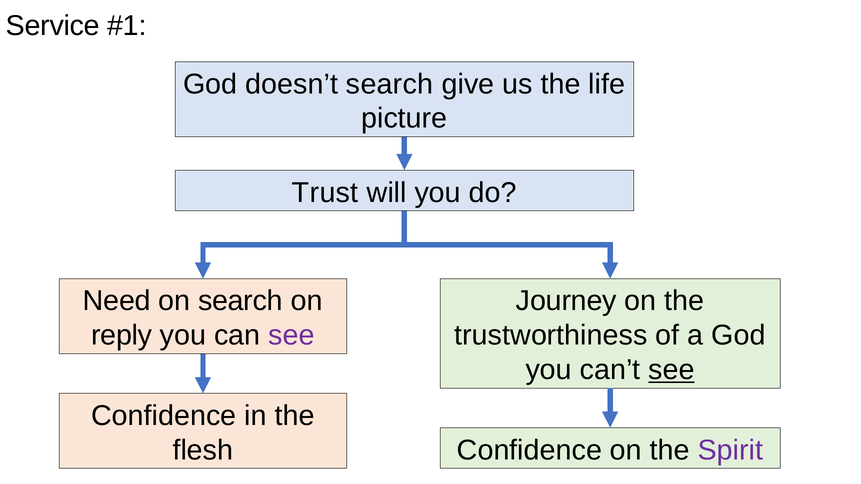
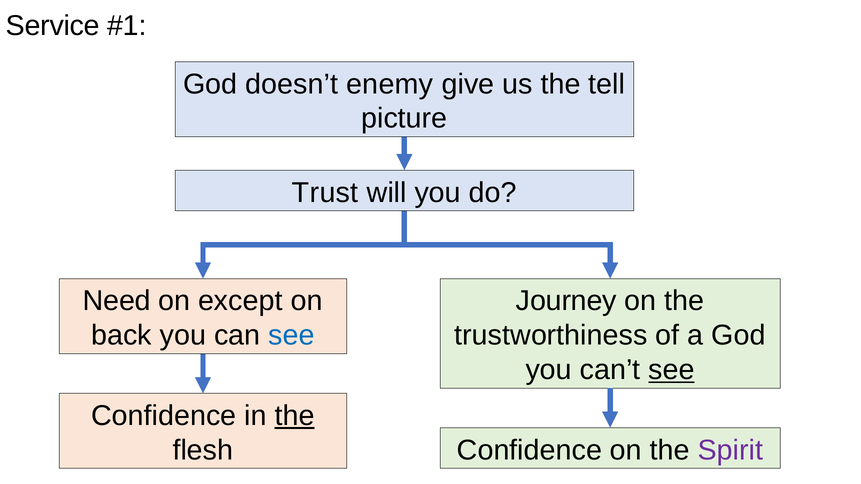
doesn’t search: search -> enemy (390, 84)
life: life -> tell (607, 84)
on search: search -> except (240, 301)
reply: reply -> back (122, 336)
see colour: purple -> blue (292, 336)
the underline: none -> present (295, 416)
